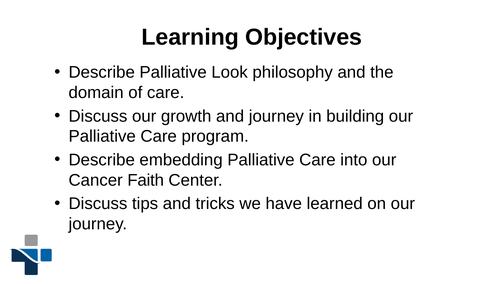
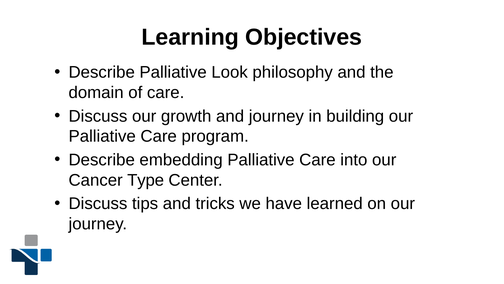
Faith: Faith -> Type (146, 180)
